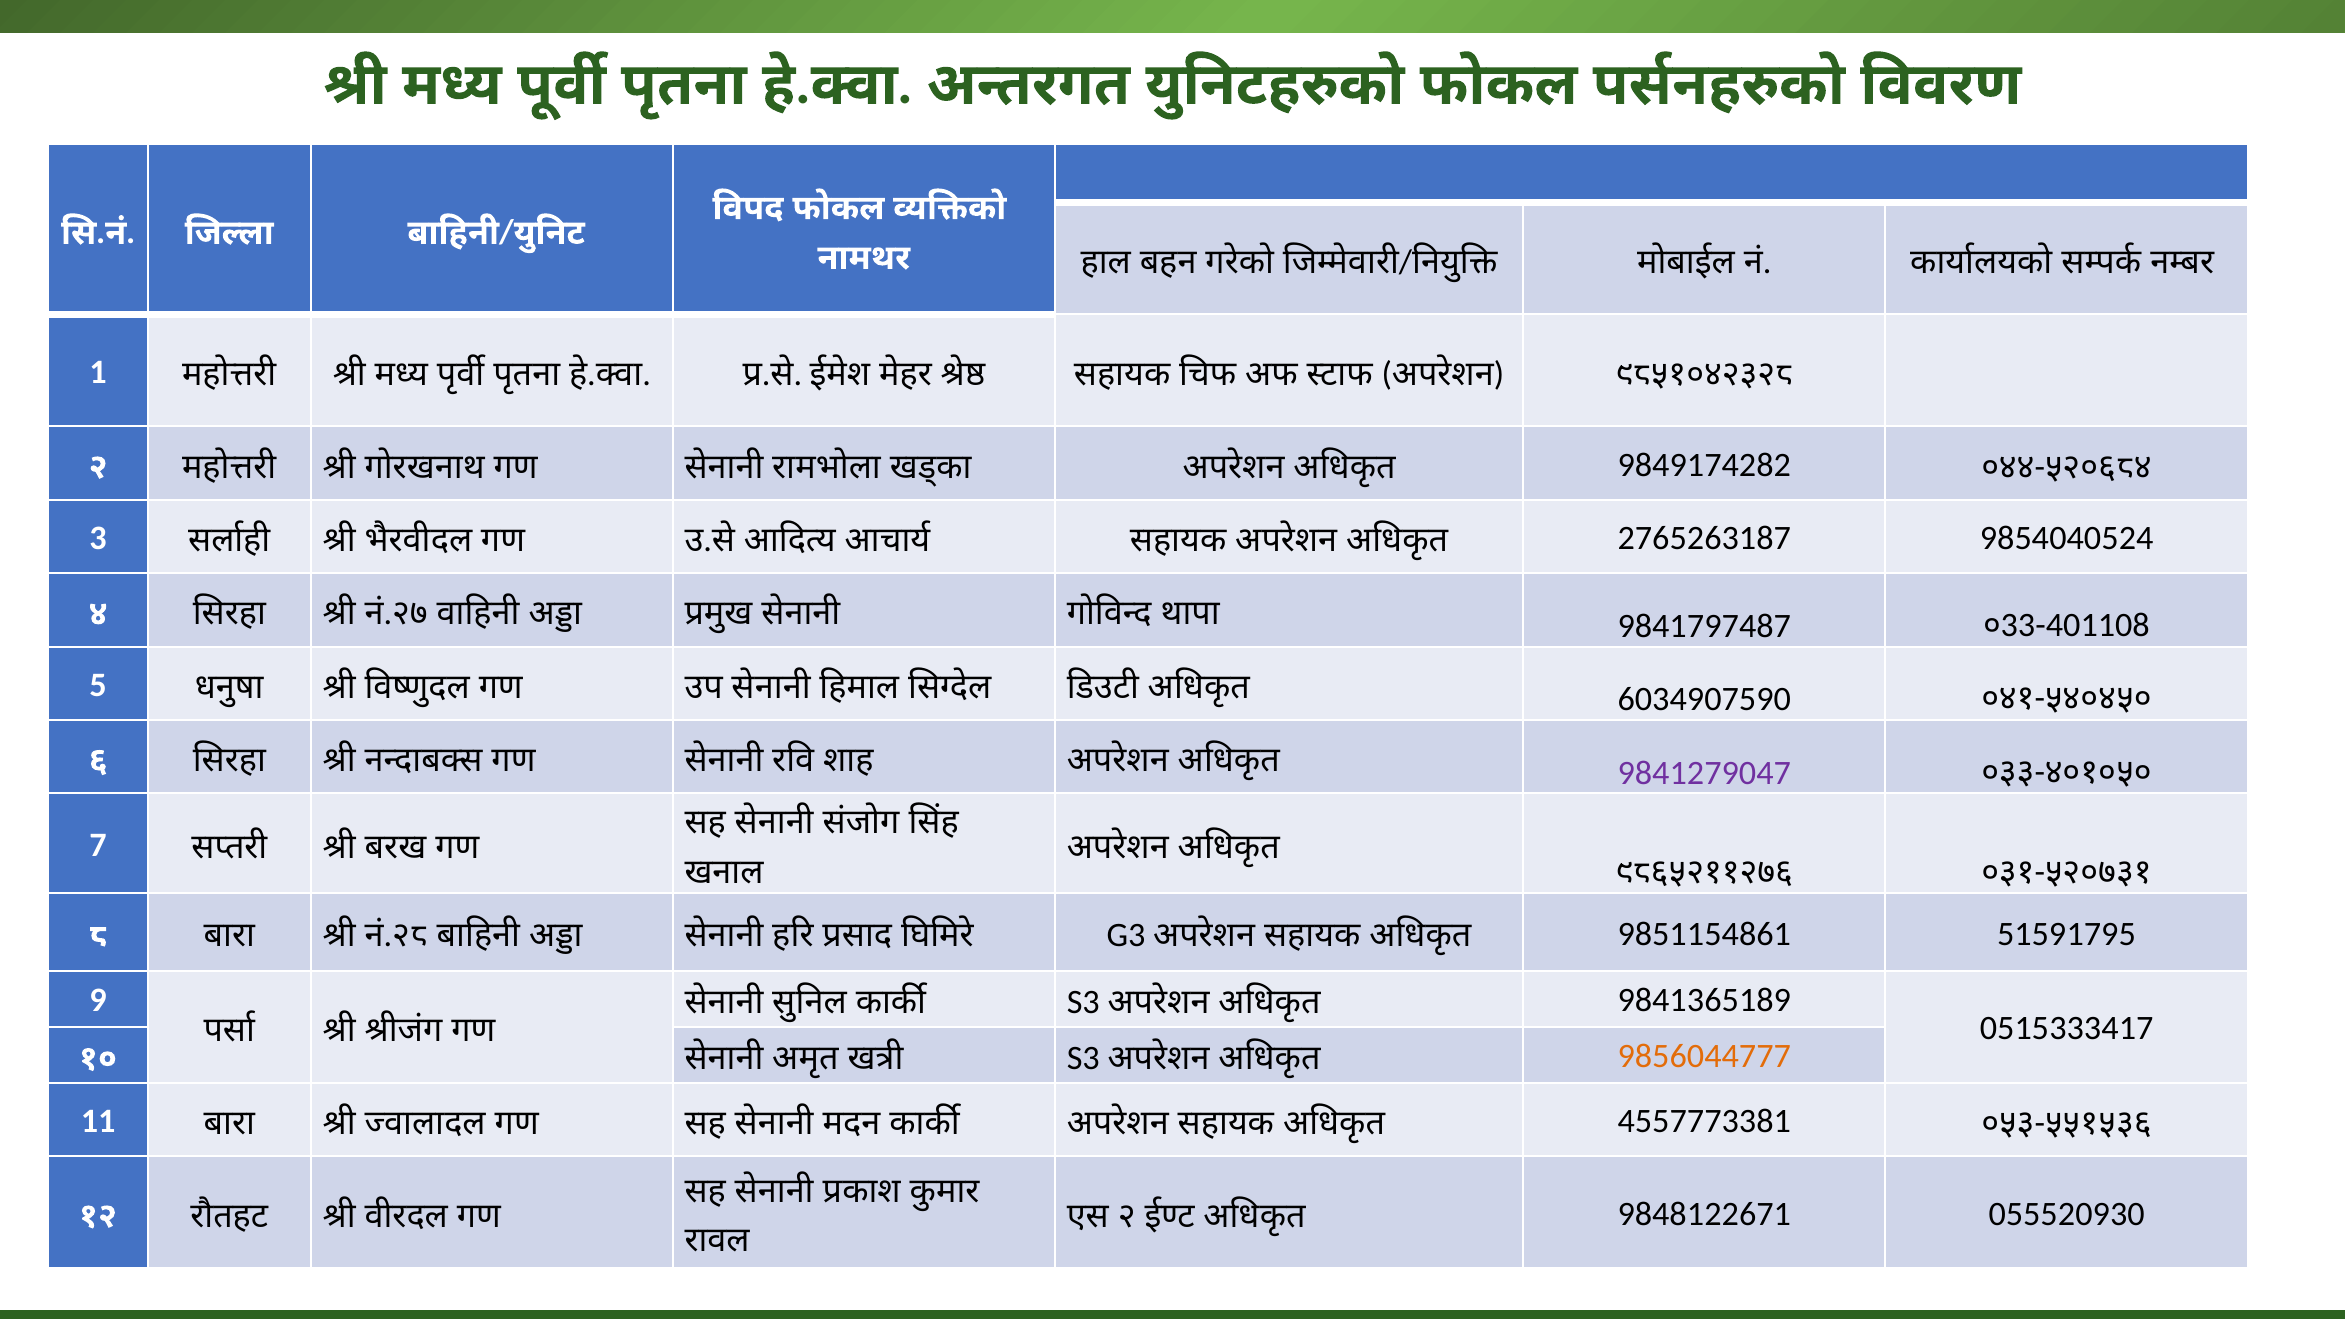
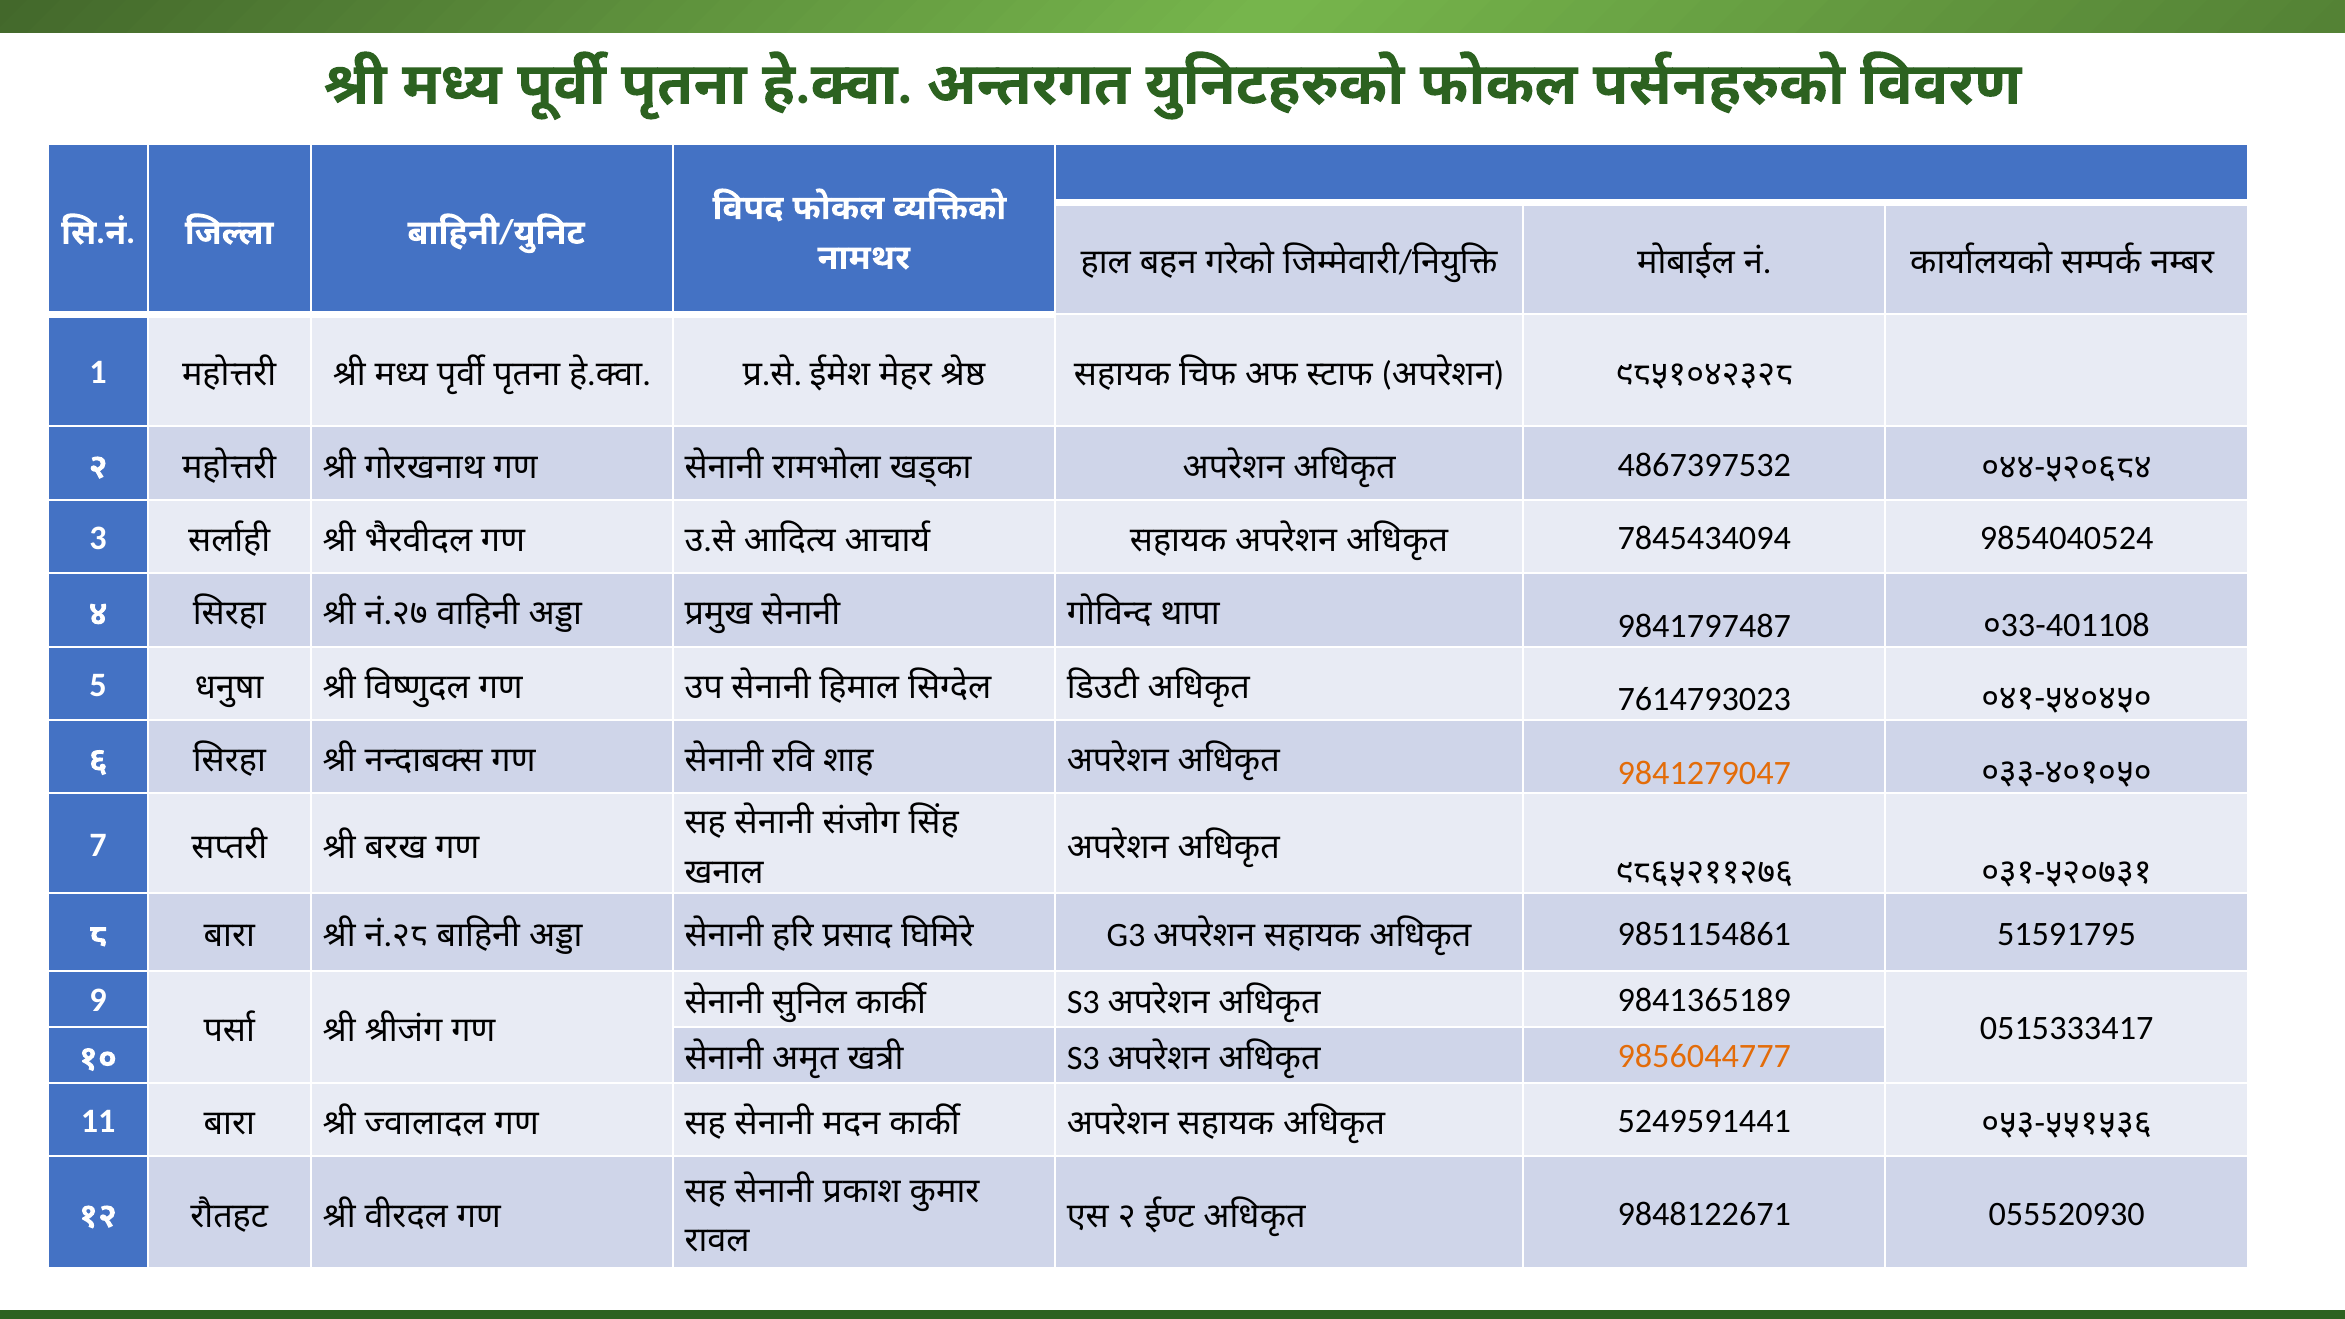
9849174282: 9849174282 -> 4867397532 (1704, 465)
2765263187: 2765263187 -> 7845434094 (1704, 538)
6034907590: 6034907590 -> 7614793023 (1704, 700)
9841279047 colour: purple -> orange (1704, 773)
4557773381: 4557773381 -> 5249591441 (1704, 1121)
